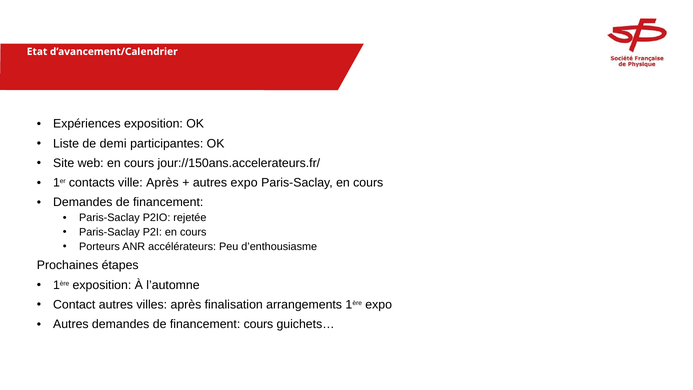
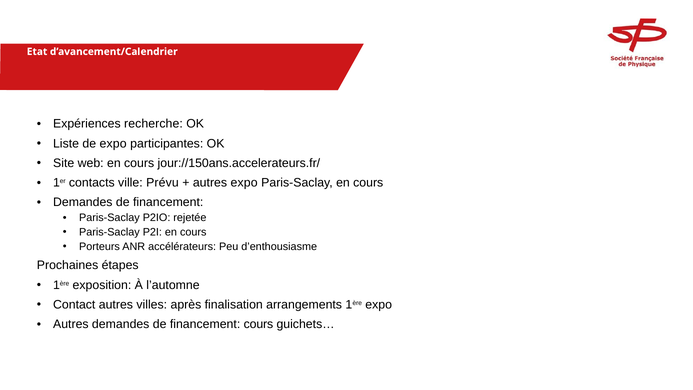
Expériences exposition: exposition -> recherche (153, 124)
de demi: demi -> expo (113, 143)
ville Après: Après -> Prévu (162, 183)
